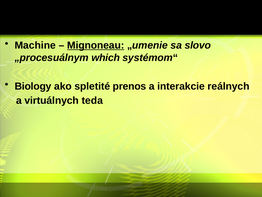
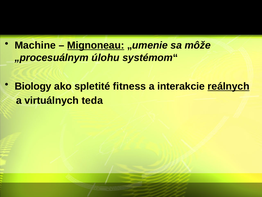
slovo: slovo -> môže (198, 45)
which: which -> úlohu (106, 57)
prenos: prenos -> fitness (129, 86)
reálnych underline: none -> present (229, 86)
